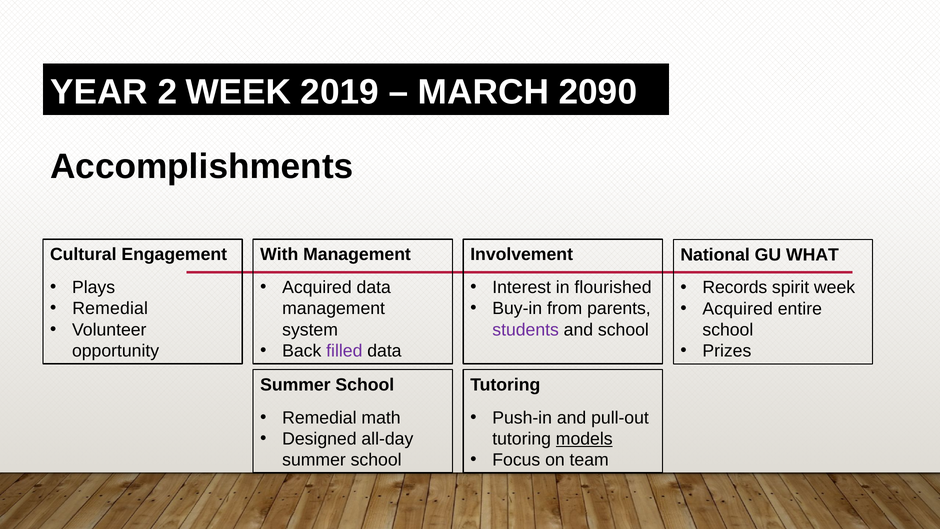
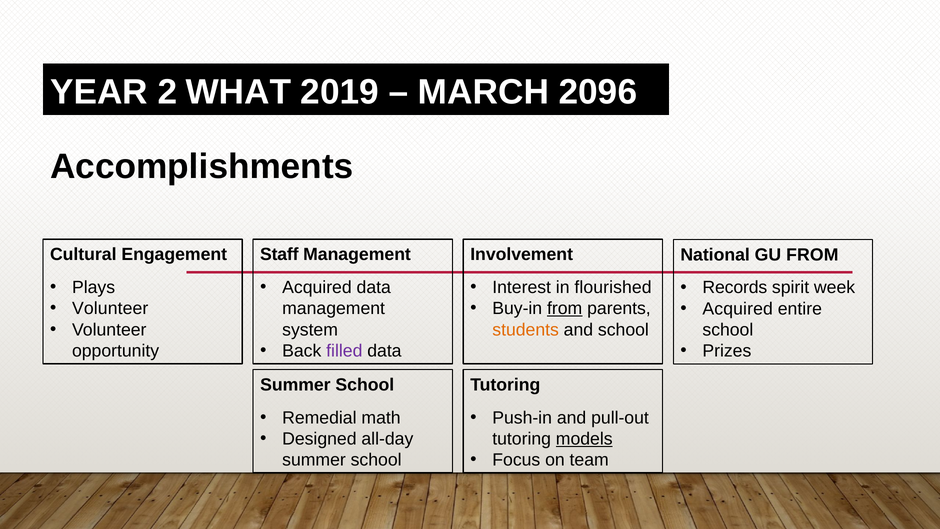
2 WEEK: WEEK -> WHAT (238, 92)
2090: 2090 -> 2096 (598, 92)
With: With -> Staff (279, 254)
GU WHAT: WHAT -> FROM (812, 255)
Remedial: Remedial -> Volunteer (110, 308)
from underline: none -> present (565, 308)
students colour: purple -> orange (526, 330)
